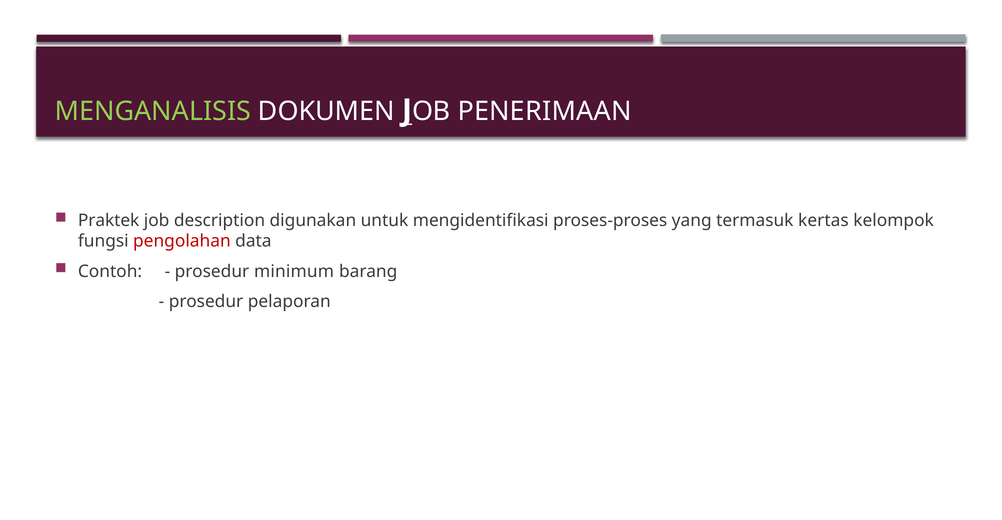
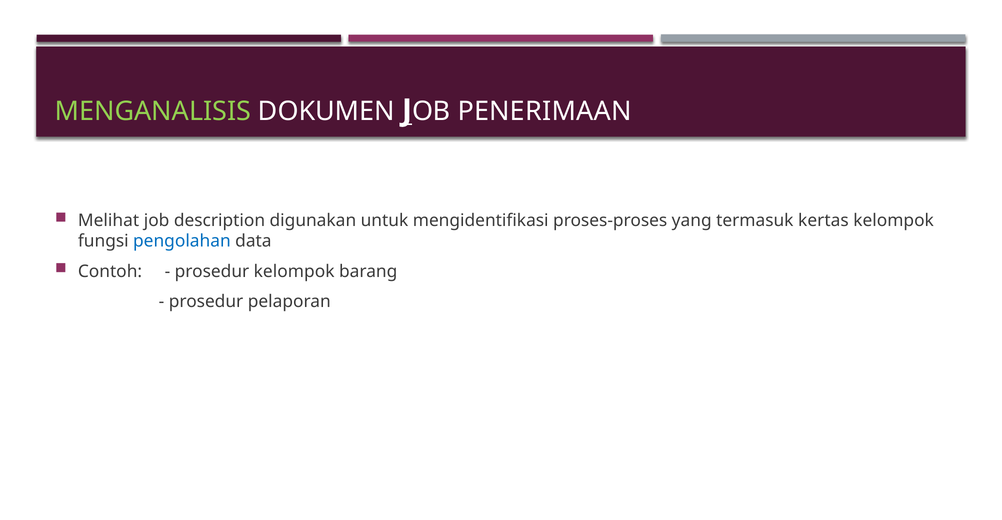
Praktek: Praktek -> Melihat (109, 220)
pengolahan colour: red -> blue (182, 241)
prosedur minimum: minimum -> kelompok (294, 271)
